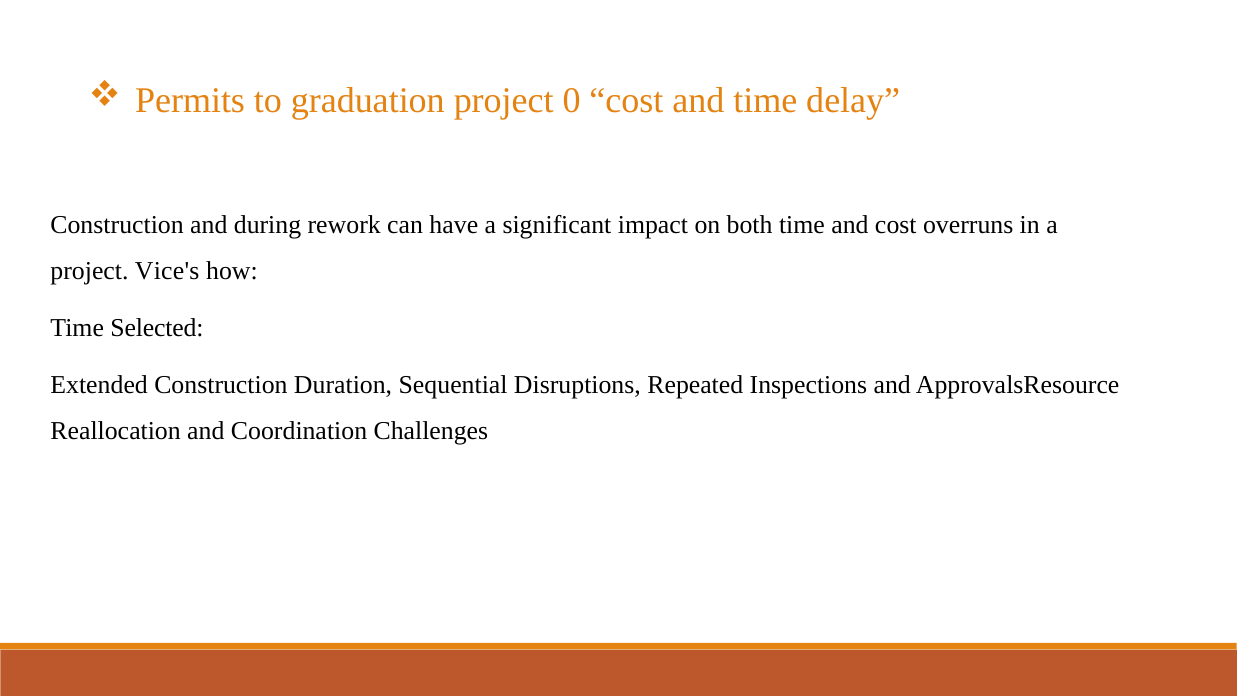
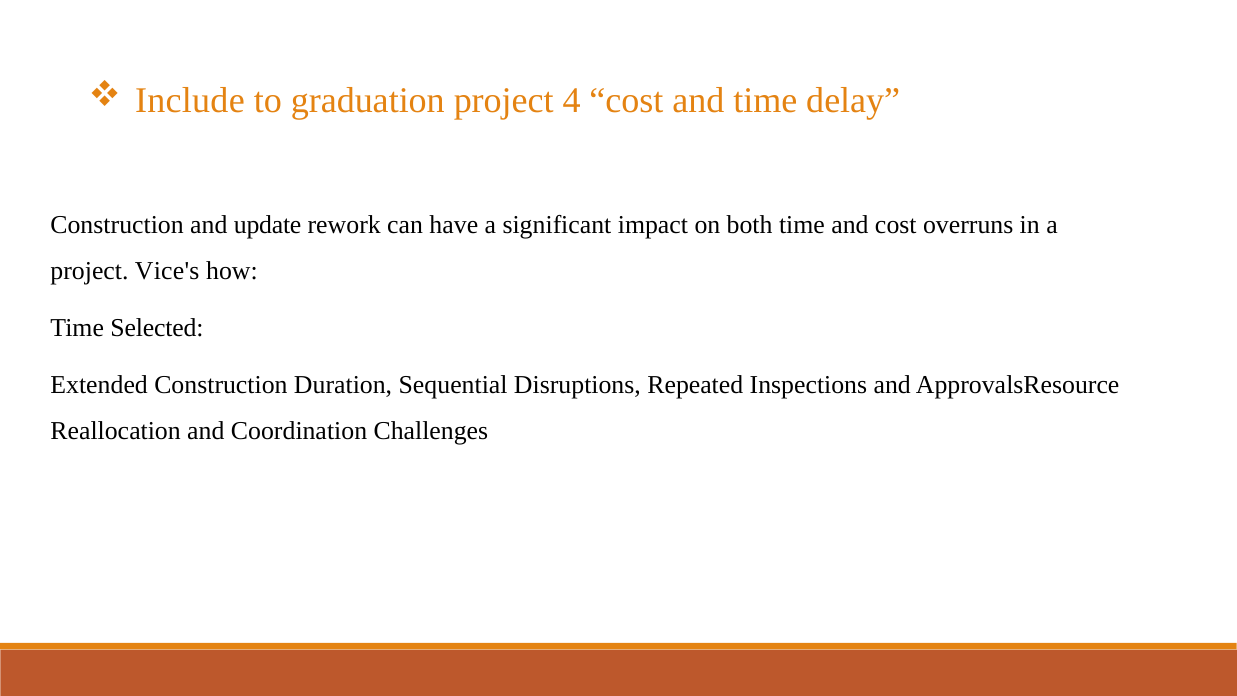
Permits: Permits -> Include (190, 101)
0: 0 -> 4 (572, 101)
during: during -> update (268, 225)
